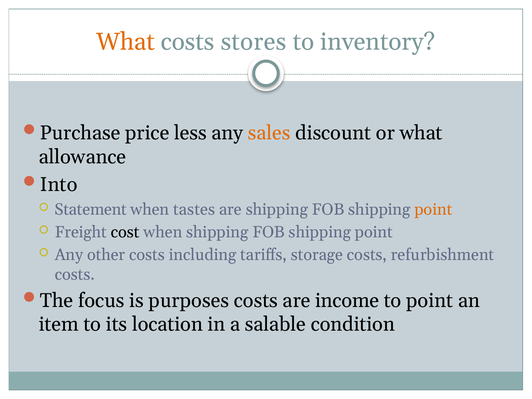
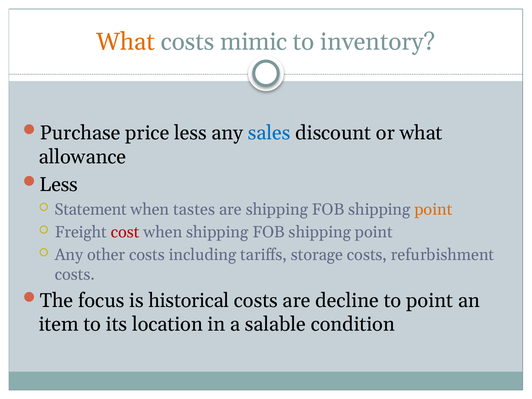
stores: stores -> mimic (254, 42)
sales colour: orange -> blue (269, 133)
Into: Into -> Less (59, 185)
cost colour: black -> red (125, 232)
purposes: purposes -> historical (189, 300)
income: income -> decline (347, 300)
